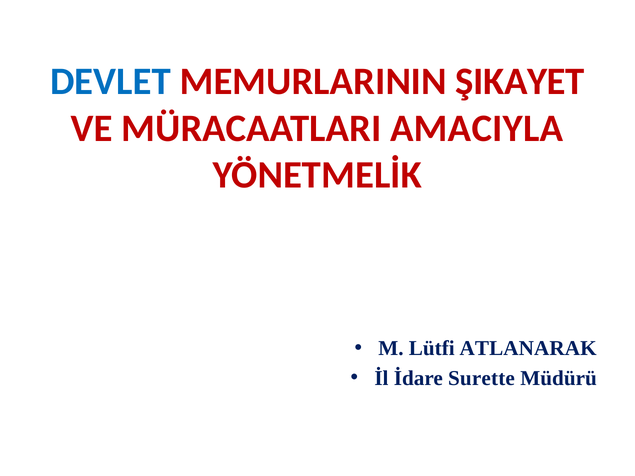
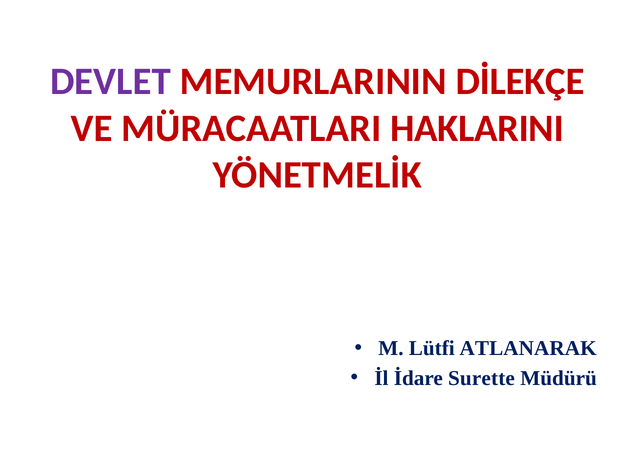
DEVLET colour: blue -> purple (110, 82)
ŞIKAYET: ŞIKAYET -> DİLEKÇE (520, 82)
AMACIYLA: AMACIYLA -> HAKLARINI (477, 128)
